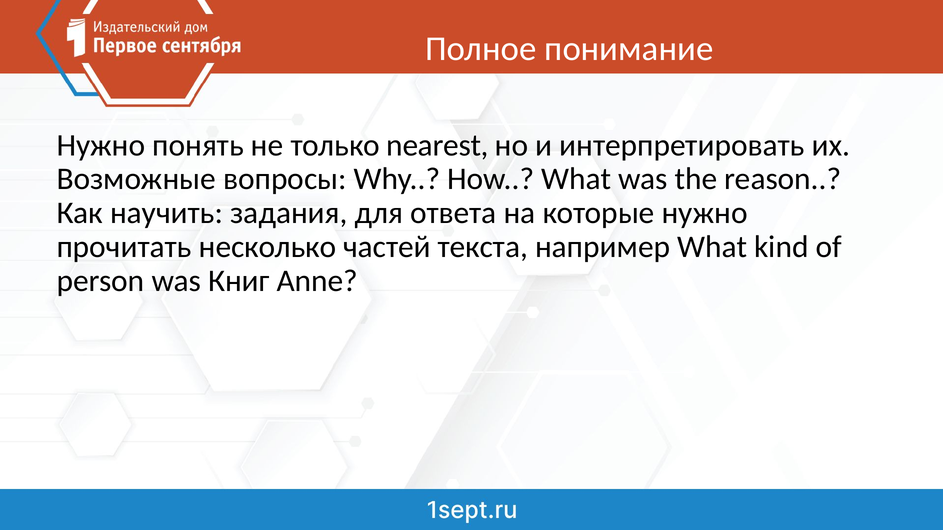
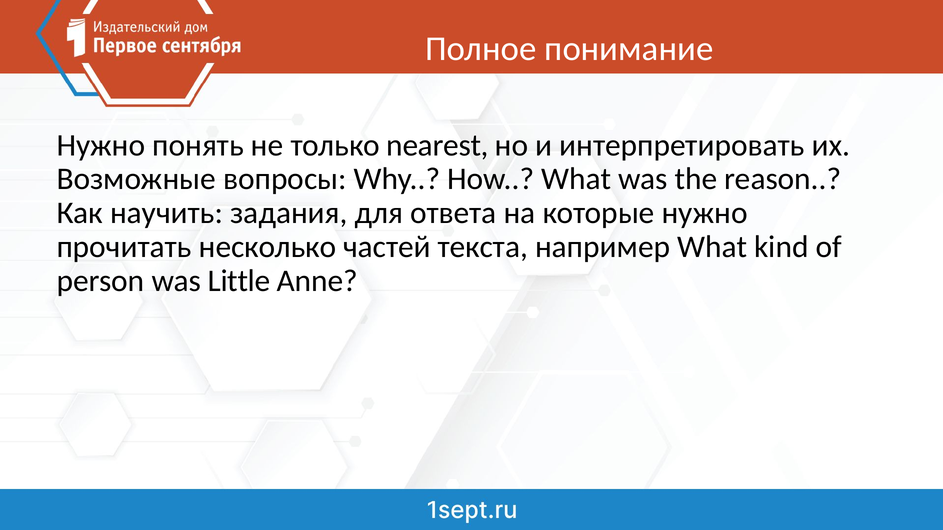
Книг: Книг -> Little (239, 281)
